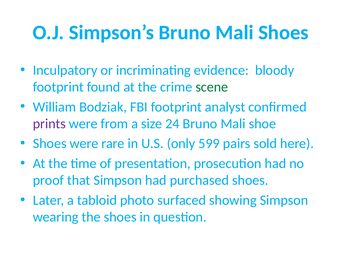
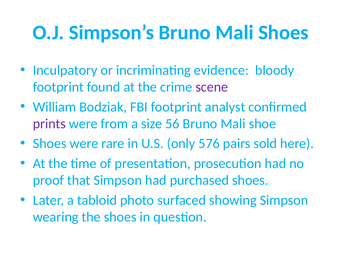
scene colour: green -> purple (212, 87)
24: 24 -> 56 (172, 124)
599: 599 -> 576 (209, 143)
